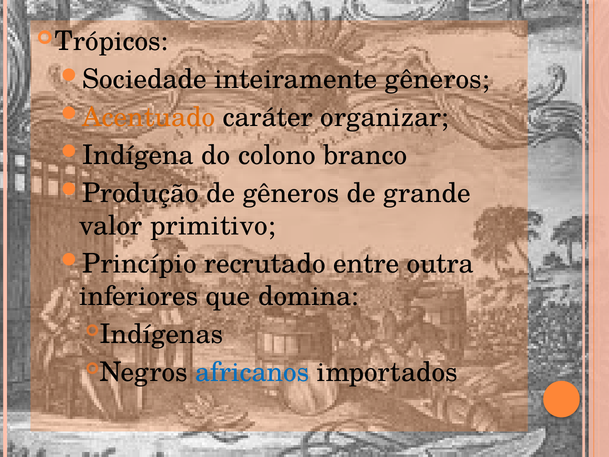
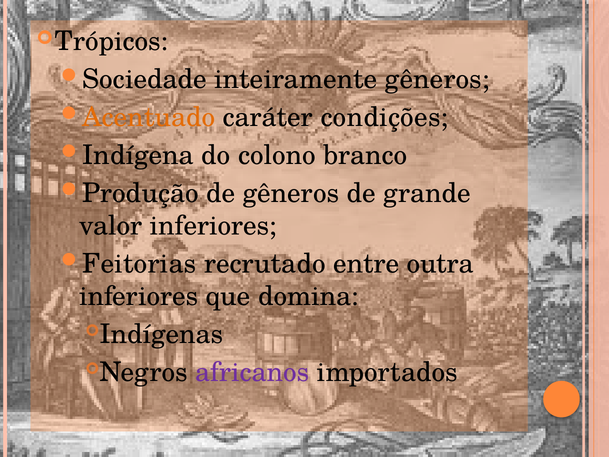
organizar: organizar -> condições (385, 117)
valor primitivo: primitivo -> inferiores (213, 226)
Princípio: Princípio -> Feitorias (139, 264)
africanos colour: blue -> purple (252, 372)
